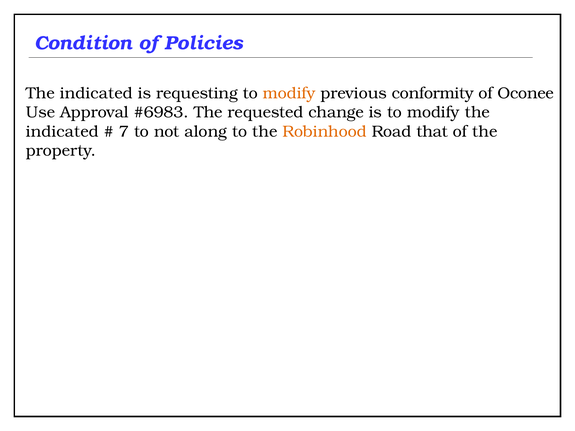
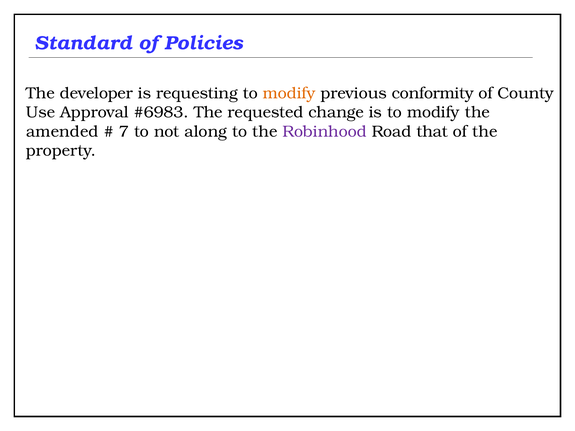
Condition: Condition -> Standard (83, 43)
indicated: indicated -> developer (96, 93)
Oconee: Oconee -> County (526, 93)
indicated: indicated -> amended (62, 132)
Robinhood colour: orange -> purple (325, 132)
